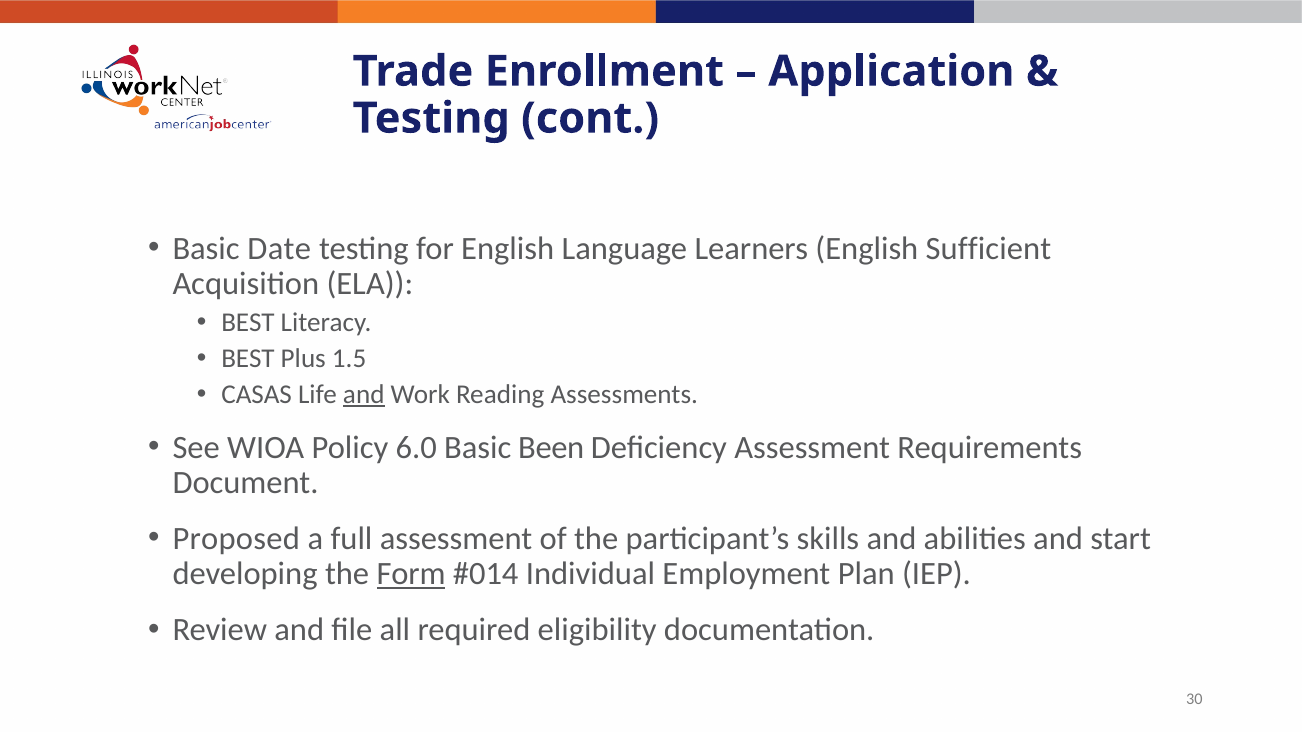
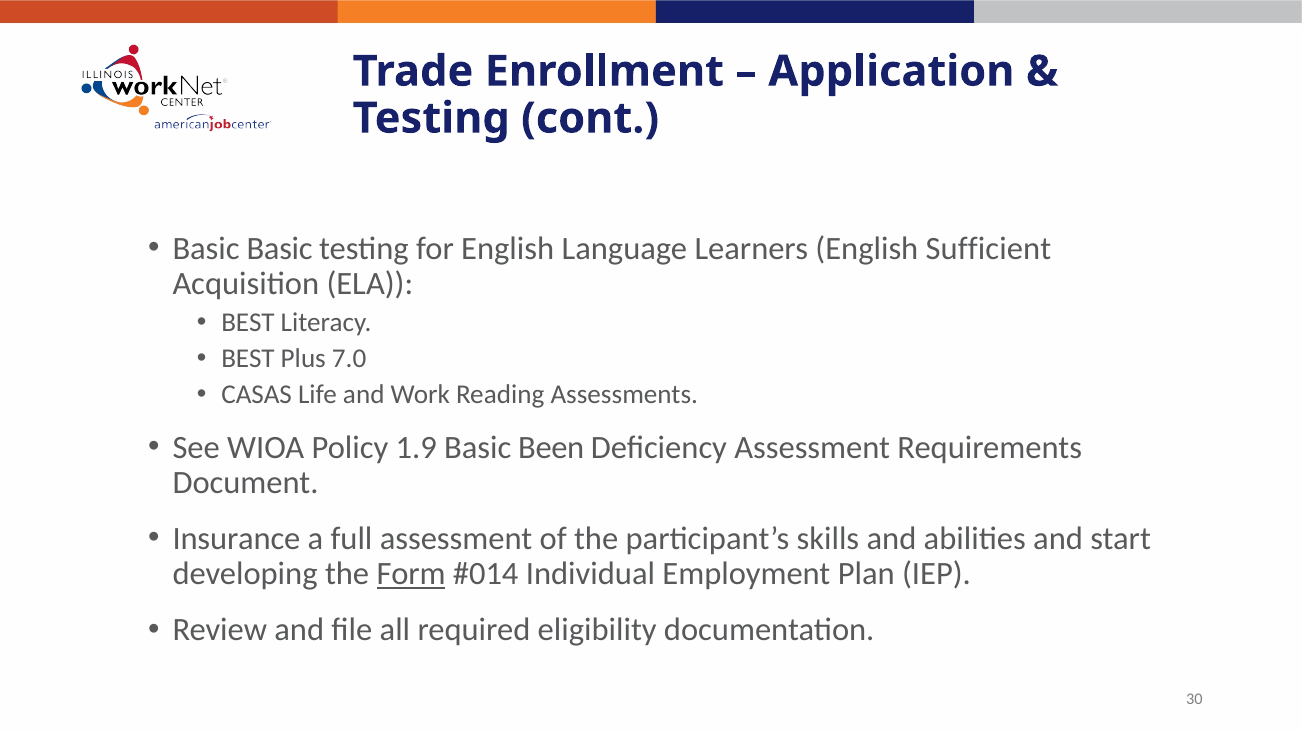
Basic Date: Date -> Basic (280, 248)
1.5: 1.5 -> 7.0 (349, 359)
and underline: present -> none (364, 395)
6.0: 6.0 -> 1.9 (416, 448)
Proposed: Proposed -> Insurance (236, 539)
